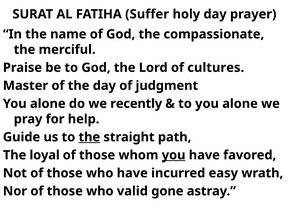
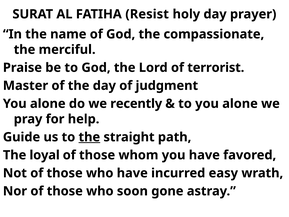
Suffer: Suffer -> Resist (147, 14)
cultures: cultures -> terrorist (216, 68)
you underline: present -> none (174, 155)
valid: valid -> soon (132, 191)
